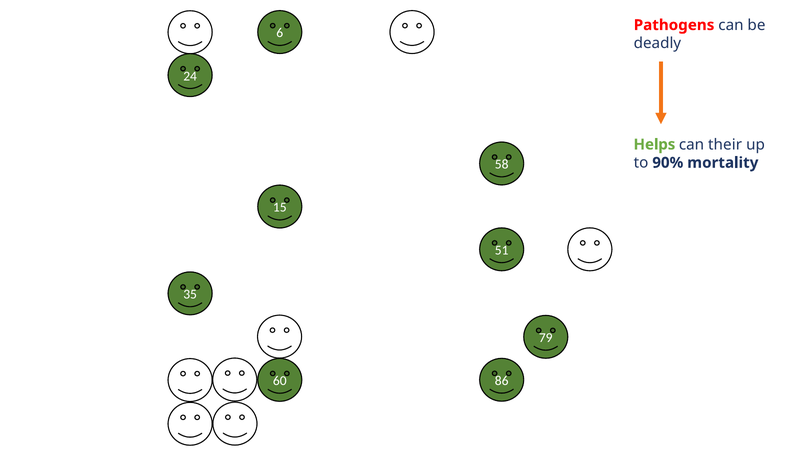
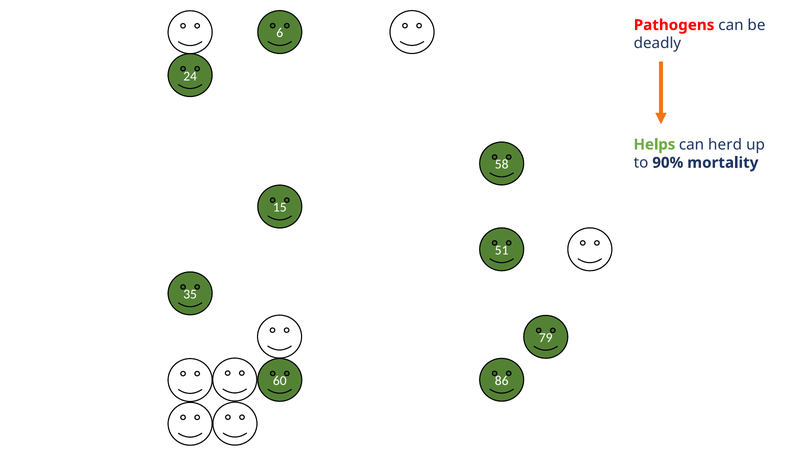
their: their -> herd (725, 145)
